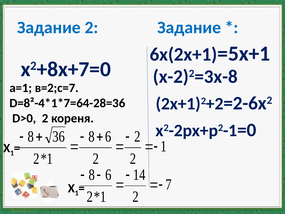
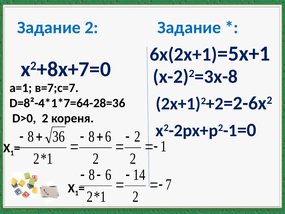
в=2;с=7: в=2;с=7 -> в=7;с=7 (57, 88)
